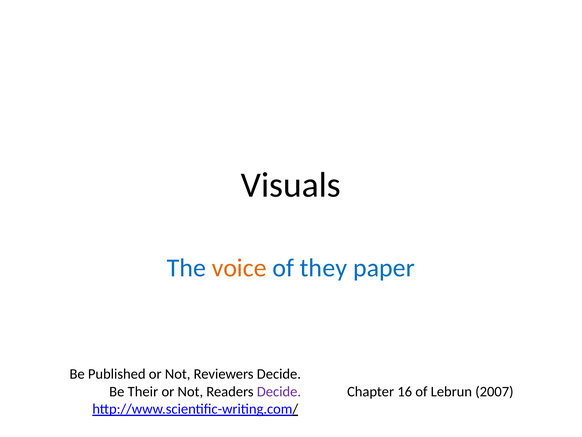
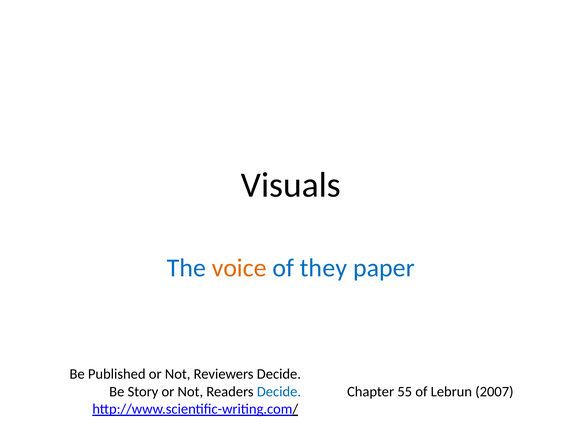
Their: Their -> Story (143, 391)
Decide colour: purple -> blue (279, 391)
16: 16 -> 55 (405, 391)
